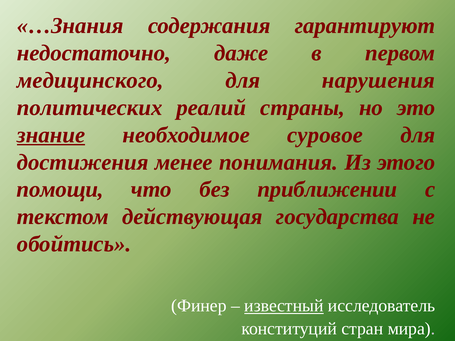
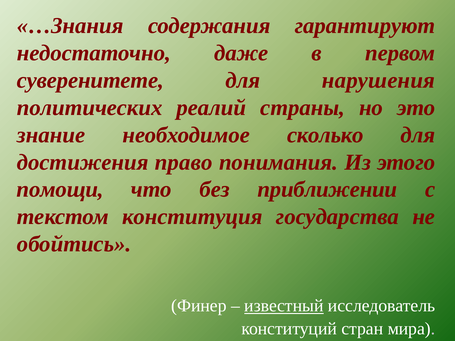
медицинского: медицинского -> суверенитете (90, 80)
знание underline: present -> none (51, 135)
суровое: суровое -> сколько (325, 135)
менее: менее -> право (184, 162)
действующая: действующая -> конституция (192, 217)
